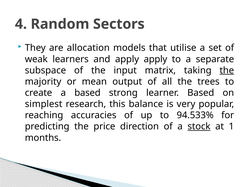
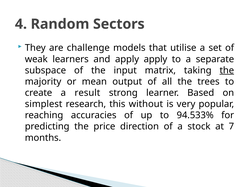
allocation: allocation -> challenge (88, 48)
a based: based -> result (87, 93)
balance: balance -> without (146, 104)
stock underline: present -> none (199, 126)
1: 1 -> 7 (231, 126)
